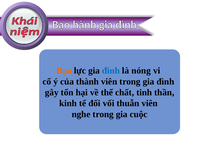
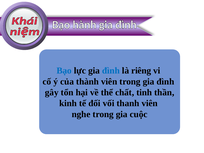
Bạo colour: orange -> blue (64, 71)
nóng: nóng -> riêng (141, 71)
thuẫn: thuẫn -> thanh (128, 103)
